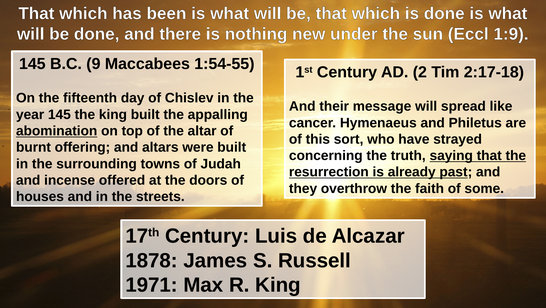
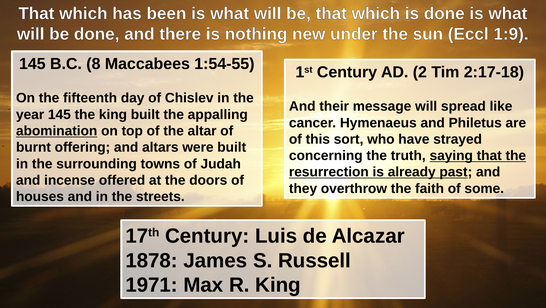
9: 9 -> 8 (93, 64)
